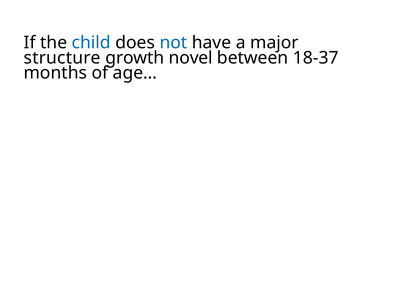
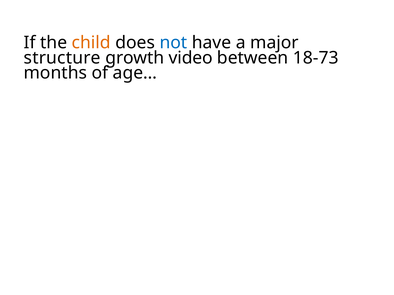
child colour: blue -> orange (91, 43)
novel: novel -> video (191, 58)
18-37: 18-37 -> 18-73 (316, 58)
